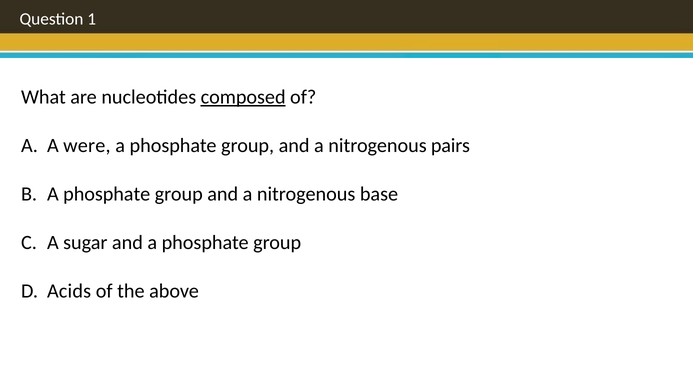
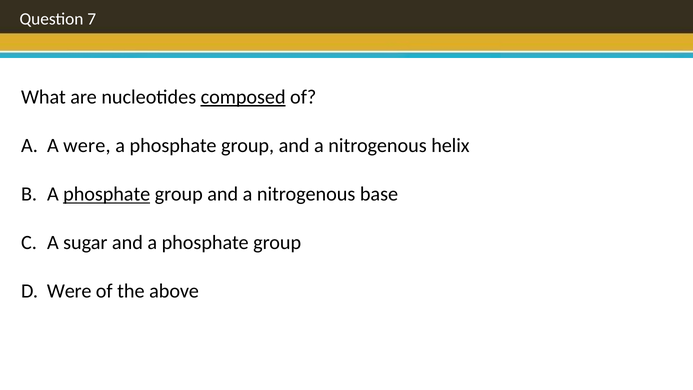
1: 1 -> 7 (92, 19)
pairs: pairs -> helix (450, 146)
phosphate underline: none -> present (107, 194)
Acids: Acids -> Were (69, 291)
